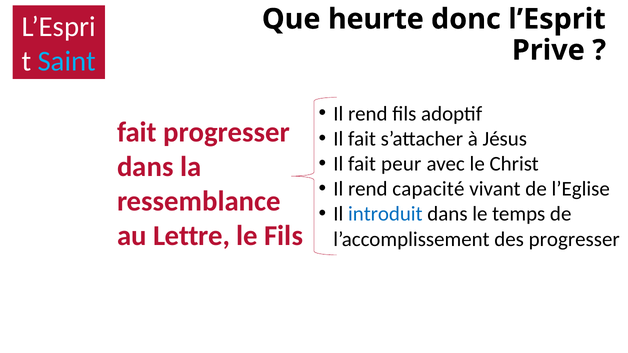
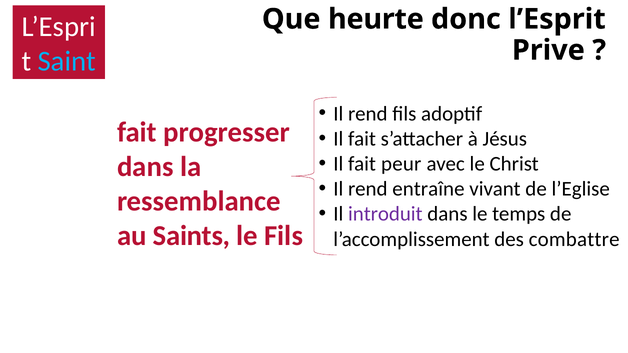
capacité: capacité -> entraîne (428, 189)
introduit colour: blue -> purple (385, 214)
Lettre: Lettre -> Saints (192, 236)
des progresser: progresser -> combattre (574, 239)
